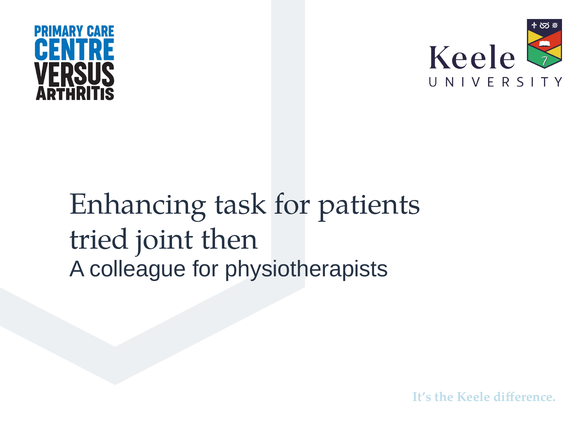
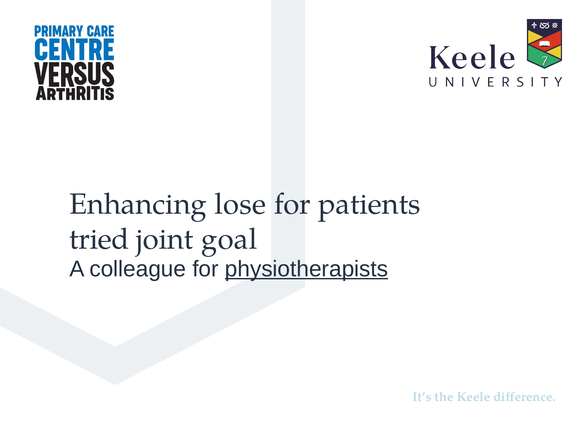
task: task -> lose (240, 204)
then: then -> goal (229, 239)
physiotherapists underline: none -> present (307, 269)
